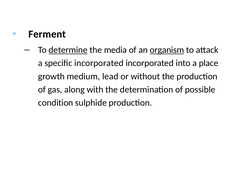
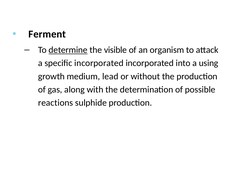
media: media -> visible (115, 50)
organism underline: present -> none (167, 50)
place: place -> using (209, 63)
condition: condition -> reactions (56, 103)
